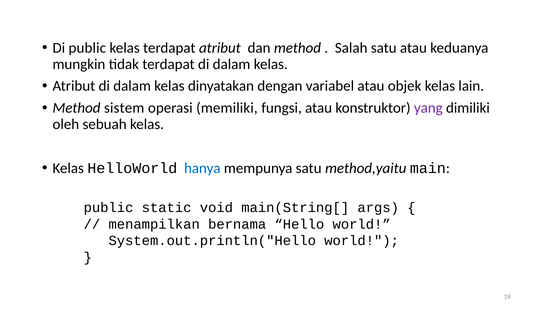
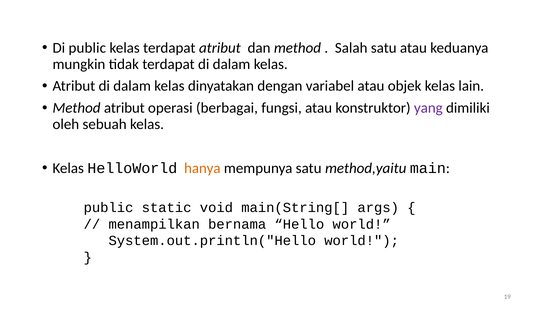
Method sistem: sistem -> atribut (124, 108)
memiliki: memiliki -> berbagai (227, 108)
hanya colour: blue -> orange (202, 168)
